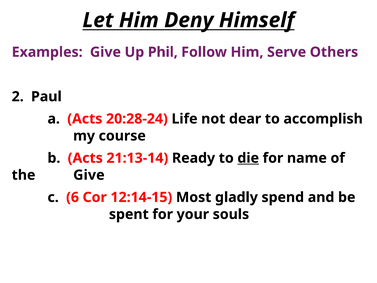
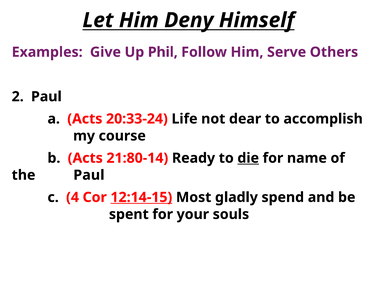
20:28-24: 20:28-24 -> 20:33-24 (137, 119)
21:13-14: 21:13-14 -> 21:80-14 (137, 158)
the Give: Give -> Paul (89, 175)
6: 6 -> 4 (73, 197)
12:14-15 underline: none -> present (141, 197)
